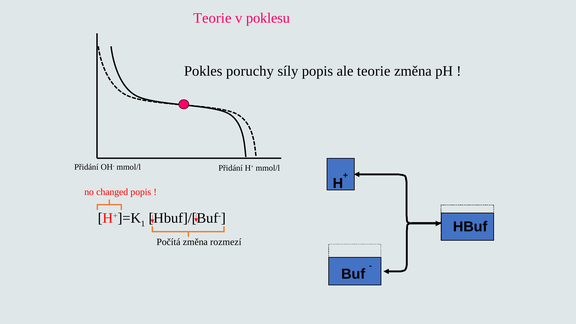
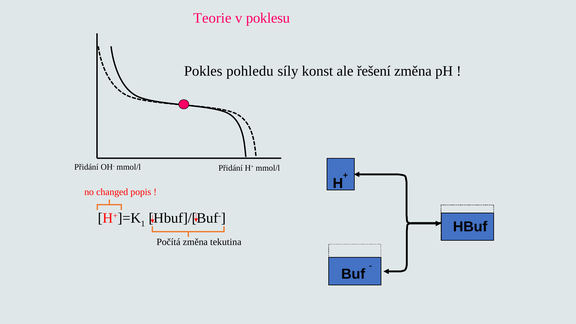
poruchy: poruchy -> pohledu (250, 71)
síly popis: popis -> konst (317, 71)
ale teorie: teorie -> řešení (374, 71)
rozmezí: rozmezí -> tekutina (226, 242)
